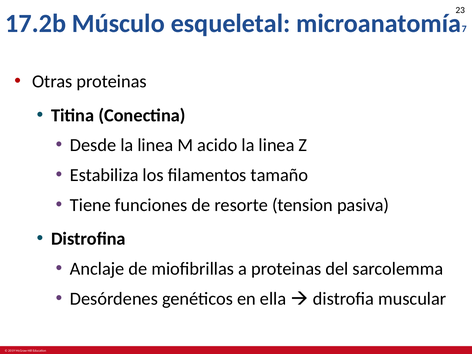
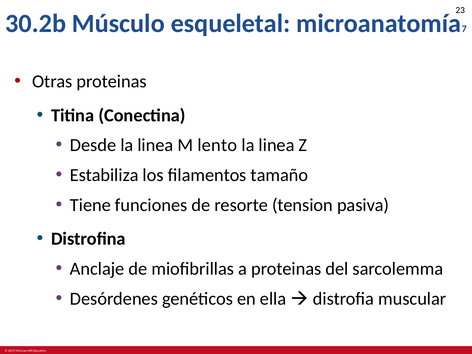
17.2b: 17.2b -> 30.2b (36, 23)
acido: acido -> lento (217, 145)
